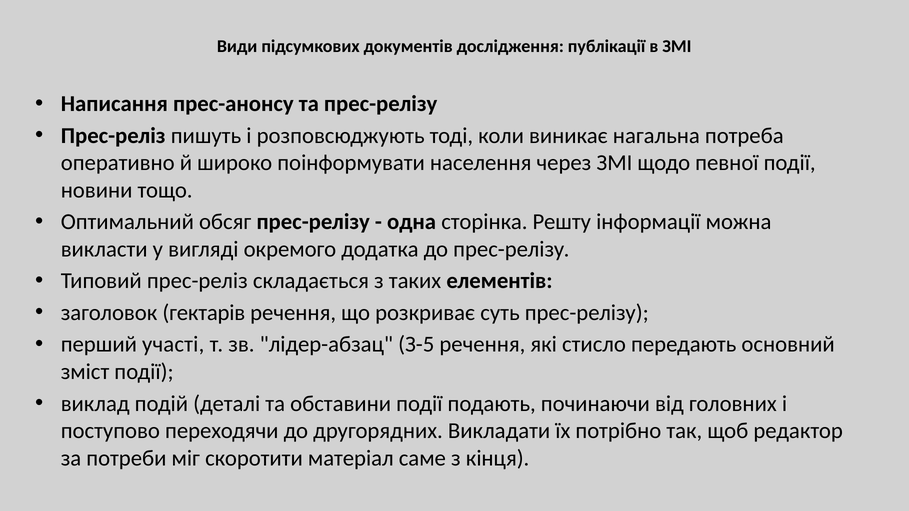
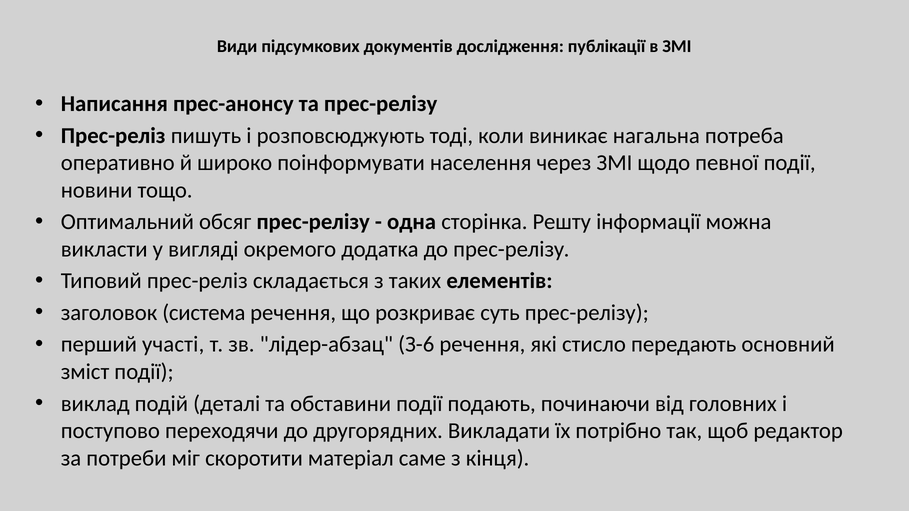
гектарів: гектарів -> система (204, 313)
З-5: З-5 -> З-6 (416, 345)
